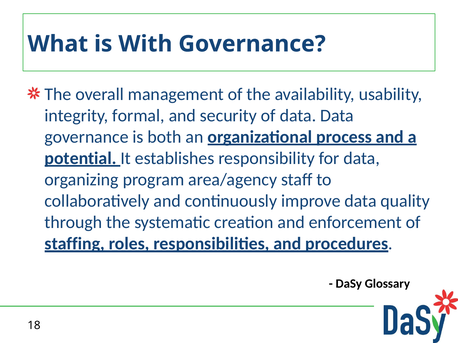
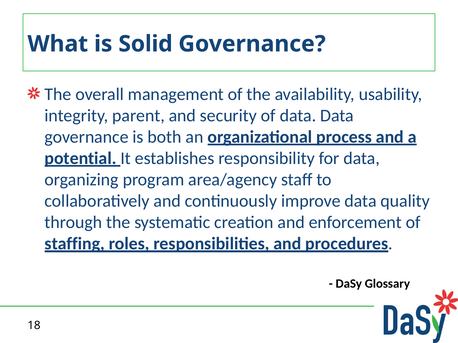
With: With -> Solid (146, 44)
formal: formal -> parent (139, 116)
